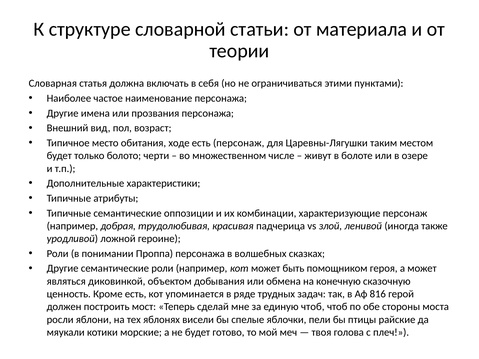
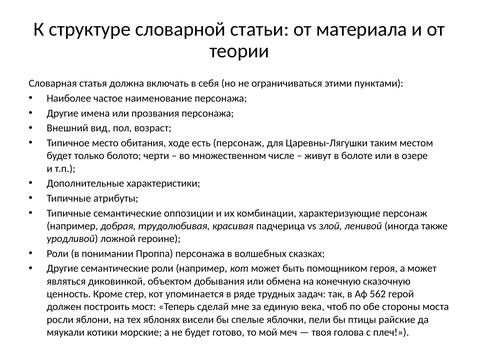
Кроме есть: есть -> стер (136, 294)
816: 816 -> 562 (378, 294)
единую чтоб: чтоб -> века (313, 307)
